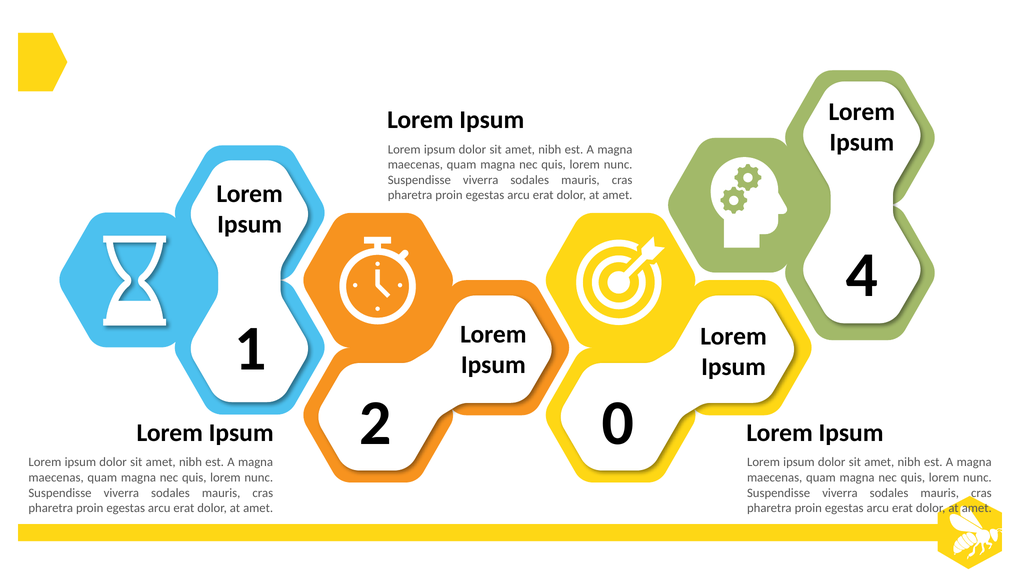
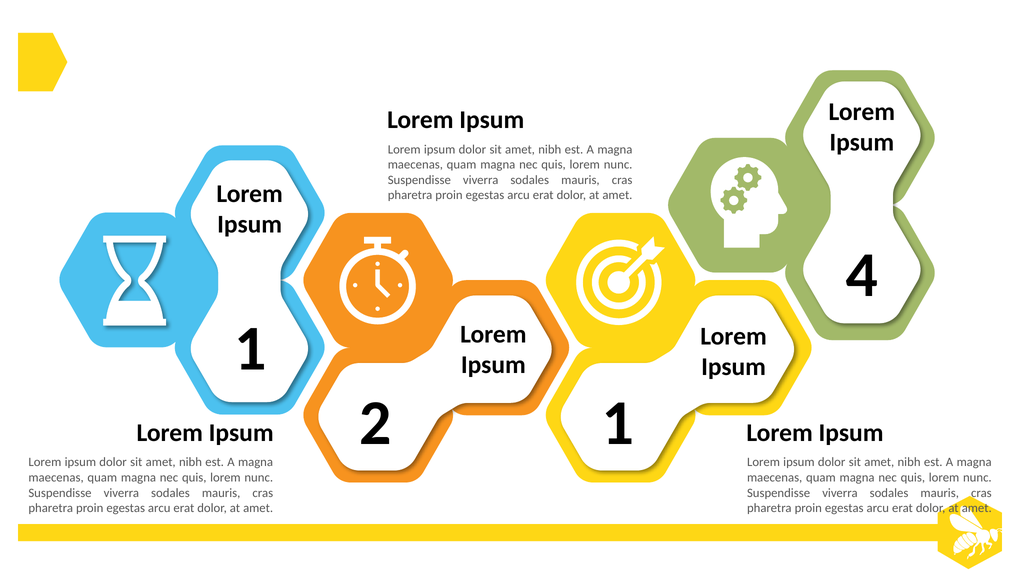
2 0: 0 -> 1 (618, 423)
